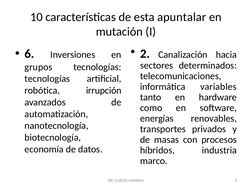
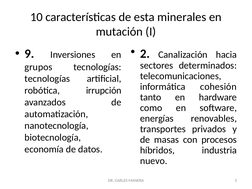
apuntalar: apuntalar -> minerales (182, 17)
6: 6 -> 9 (29, 54)
variables: variables -> cohesión (218, 87)
marco: marco -> nuevo (154, 161)
